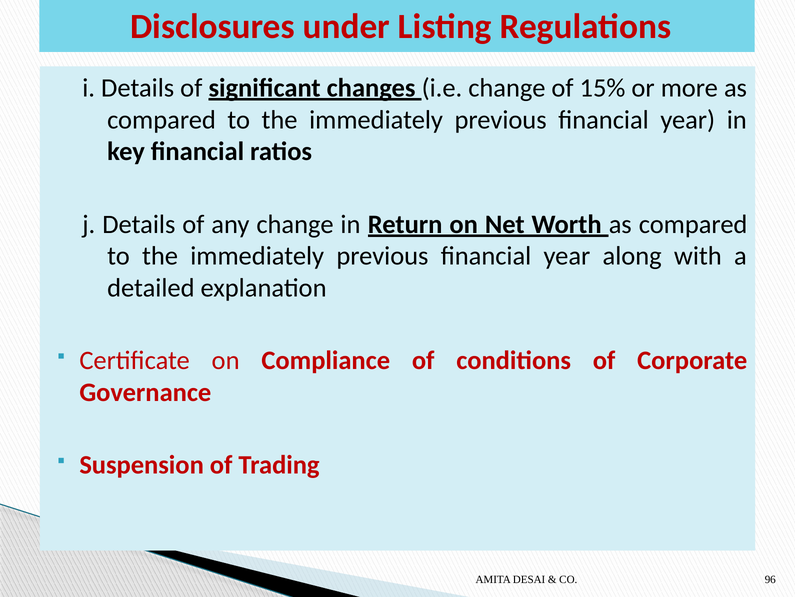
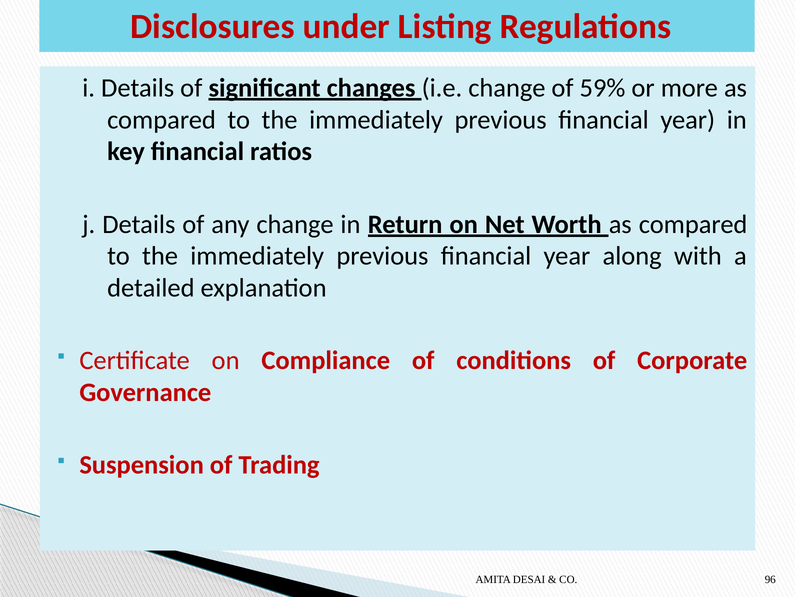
15%: 15% -> 59% (602, 88)
